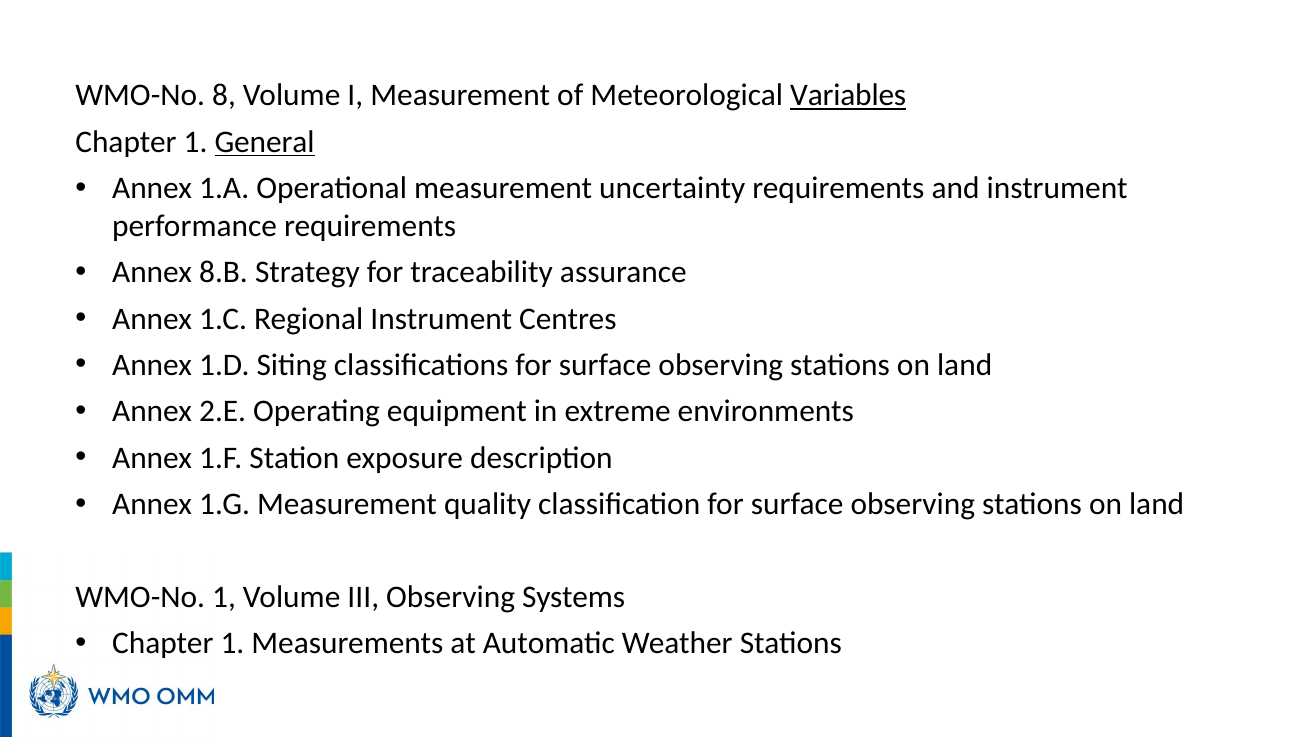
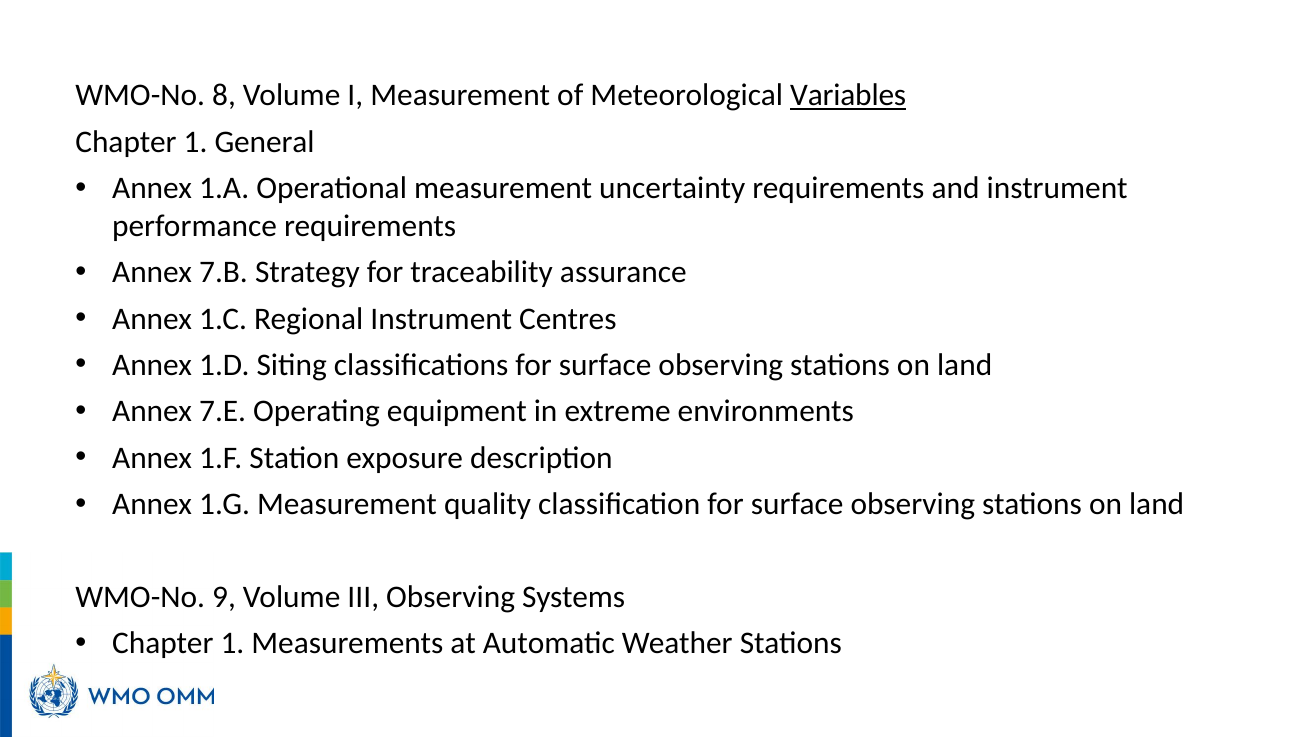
General underline: present -> none (265, 142)
8.B: 8.B -> 7.B (224, 272)
2.E: 2.E -> 7.E (223, 411)
WMO-No 1: 1 -> 9 (224, 597)
